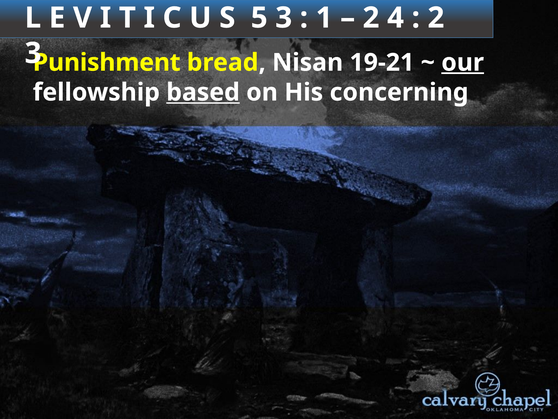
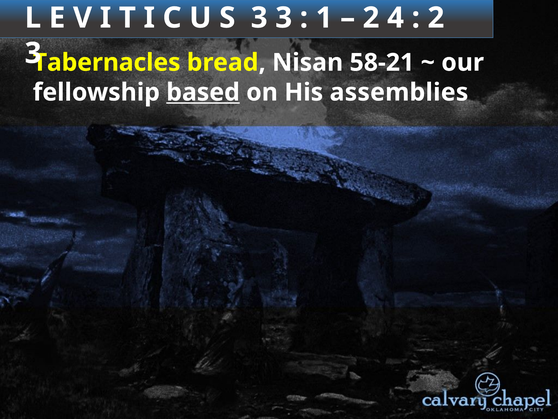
S 5: 5 -> 3 (259, 18)
Punishment: Punishment -> Tabernacles (107, 62)
19-21: 19-21 -> 58-21 (382, 62)
our underline: present -> none (463, 62)
concerning: concerning -> assemblies (399, 92)
